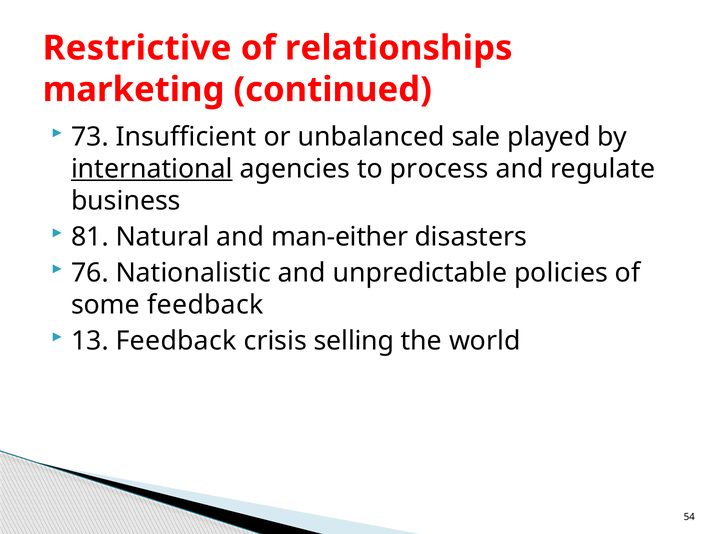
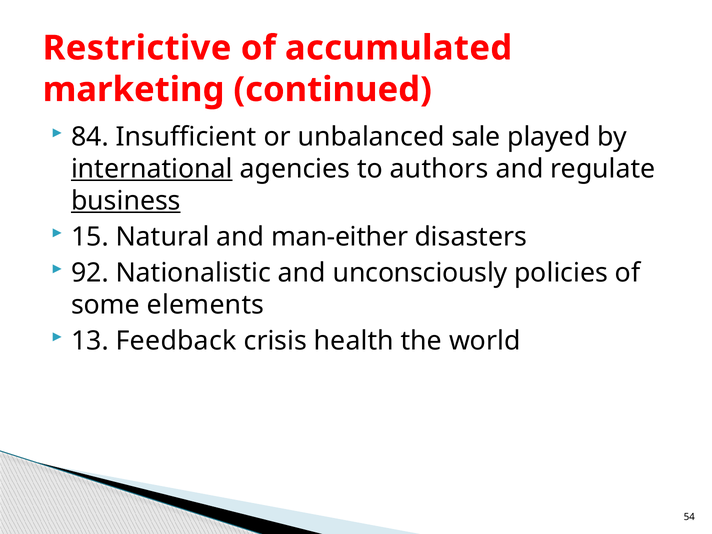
relationships: relationships -> accumulated (399, 48)
73: 73 -> 84 (90, 137)
process: process -> authors (439, 169)
business underline: none -> present (126, 201)
81: 81 -> 15 (90, 237)
76: 76 -> 92 (90, 273)
unpredictable: unpredictable -> unconsciously (420, 273)
some feedback: feedback -> elements (206, 305)
selling: selling -> health (354, 341)
